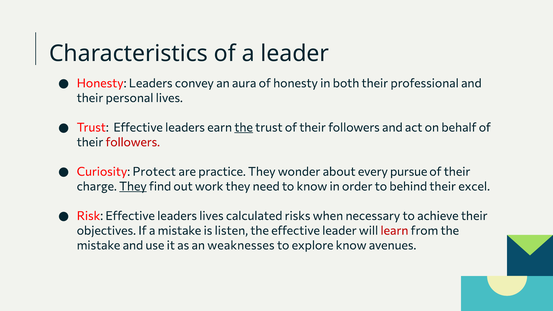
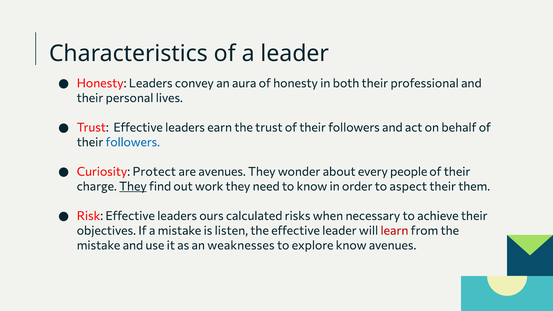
the underline: present -> none (244, 128)
followers colour: red -> blue (133, 142)
are practice: practice -> avenues (222, 172)
pursue: pursue -> people (409, 172)
behind: behind -> aspect (408, 186)
excel: excel -> them (474, 186)
leaders lives: lives -> ours (211, 216)
